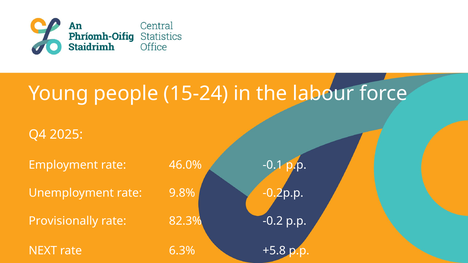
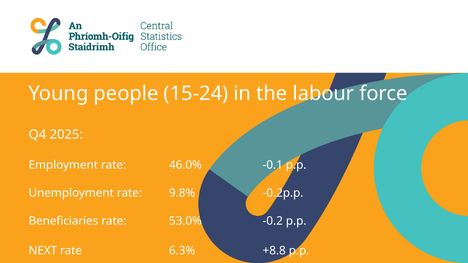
Provisionally: Provisionally -> Beneficiaries (63, 221)
82.3%: 82.3% -> 53.0% (185, 221)
+5.8: +5.8 -> +8.8 (274, 251)
